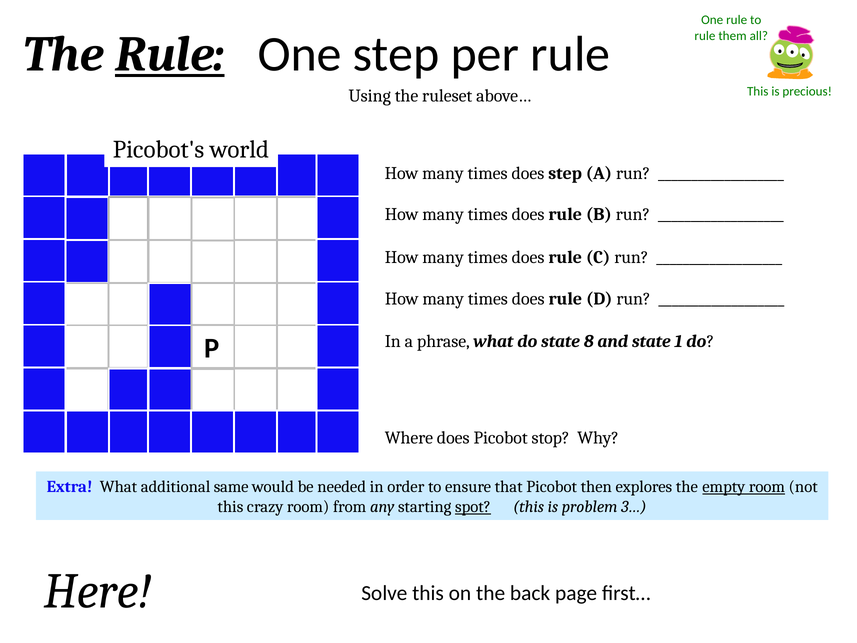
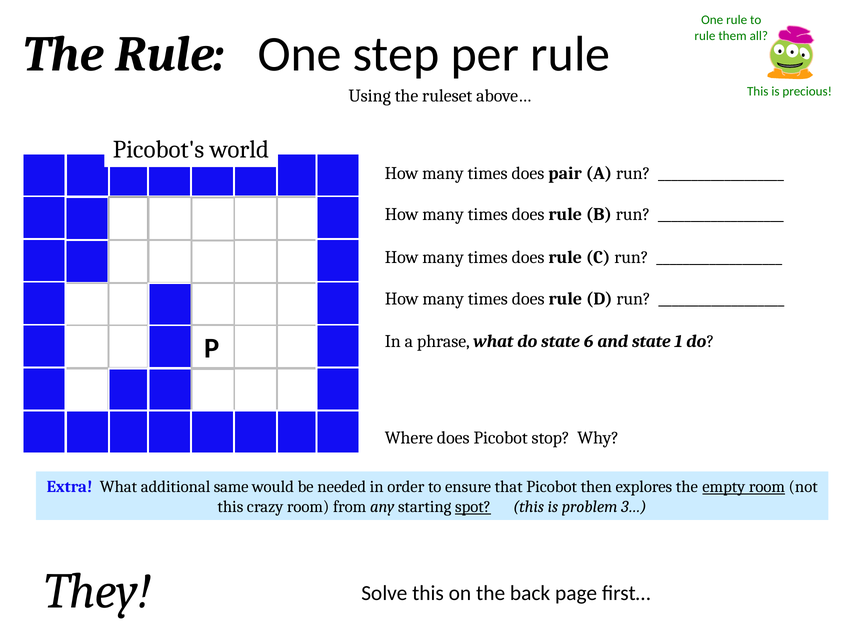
Rule underline: present -> none (170, 54)
does step: step -> pair (565, 173)
8: 8 -> 6 (589, 341)
Here: Here -> They (98, 591)
